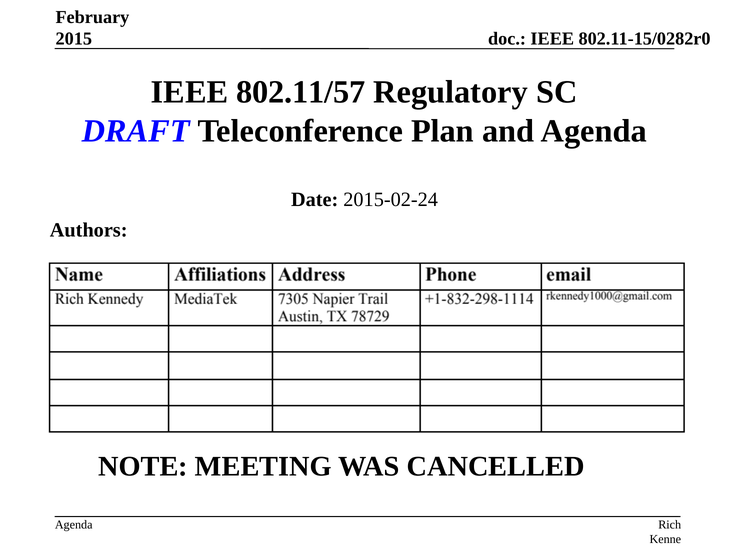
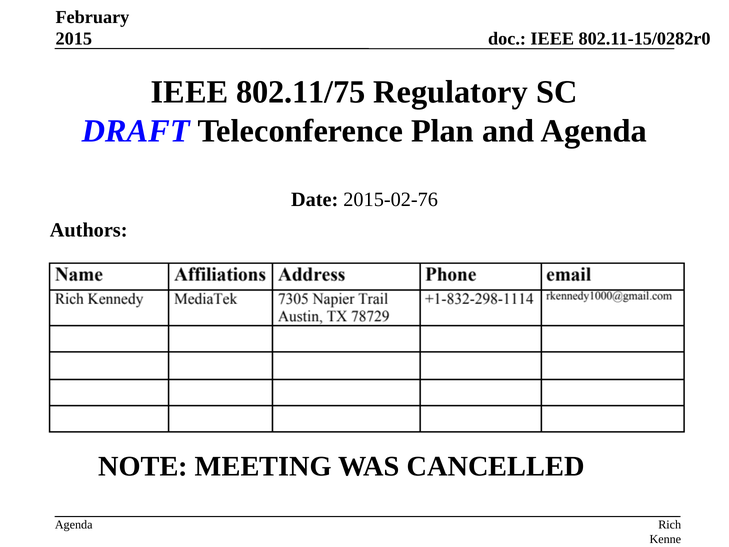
802.11/57: 802.11/57 -> 802.11/75 (301, 92)
2015-02-24: 2015-02-24 -> 2015-02-76 (391, 199)
